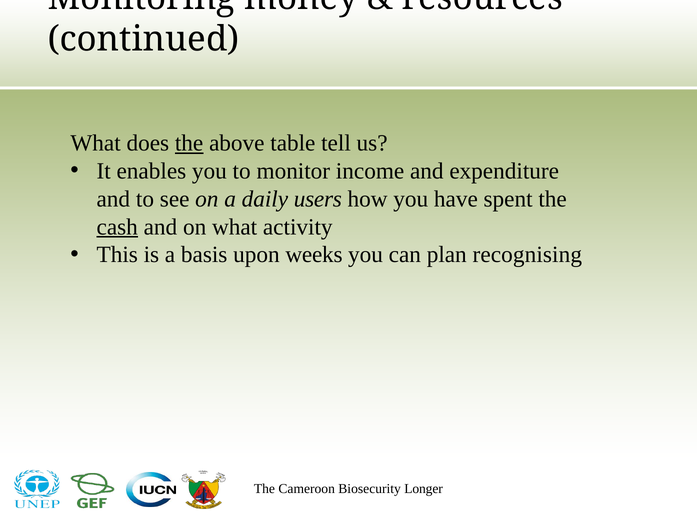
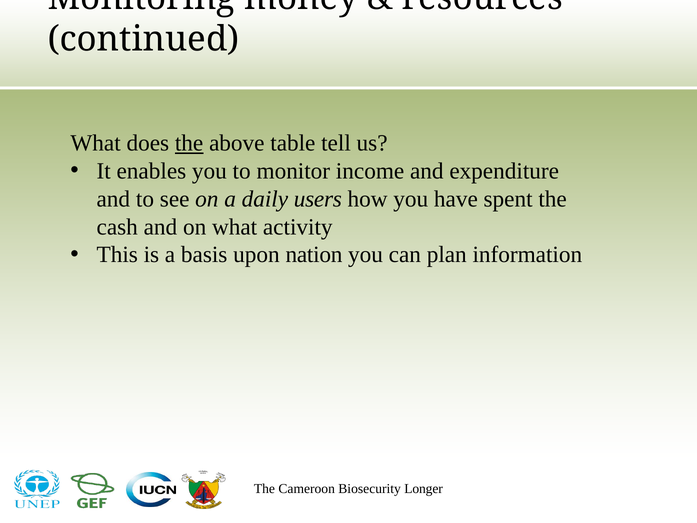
cash underline: present -> none (117, 227)
weeks: weeks -> nation (314, 255)
recognising: recognising -> information (527, 255)
